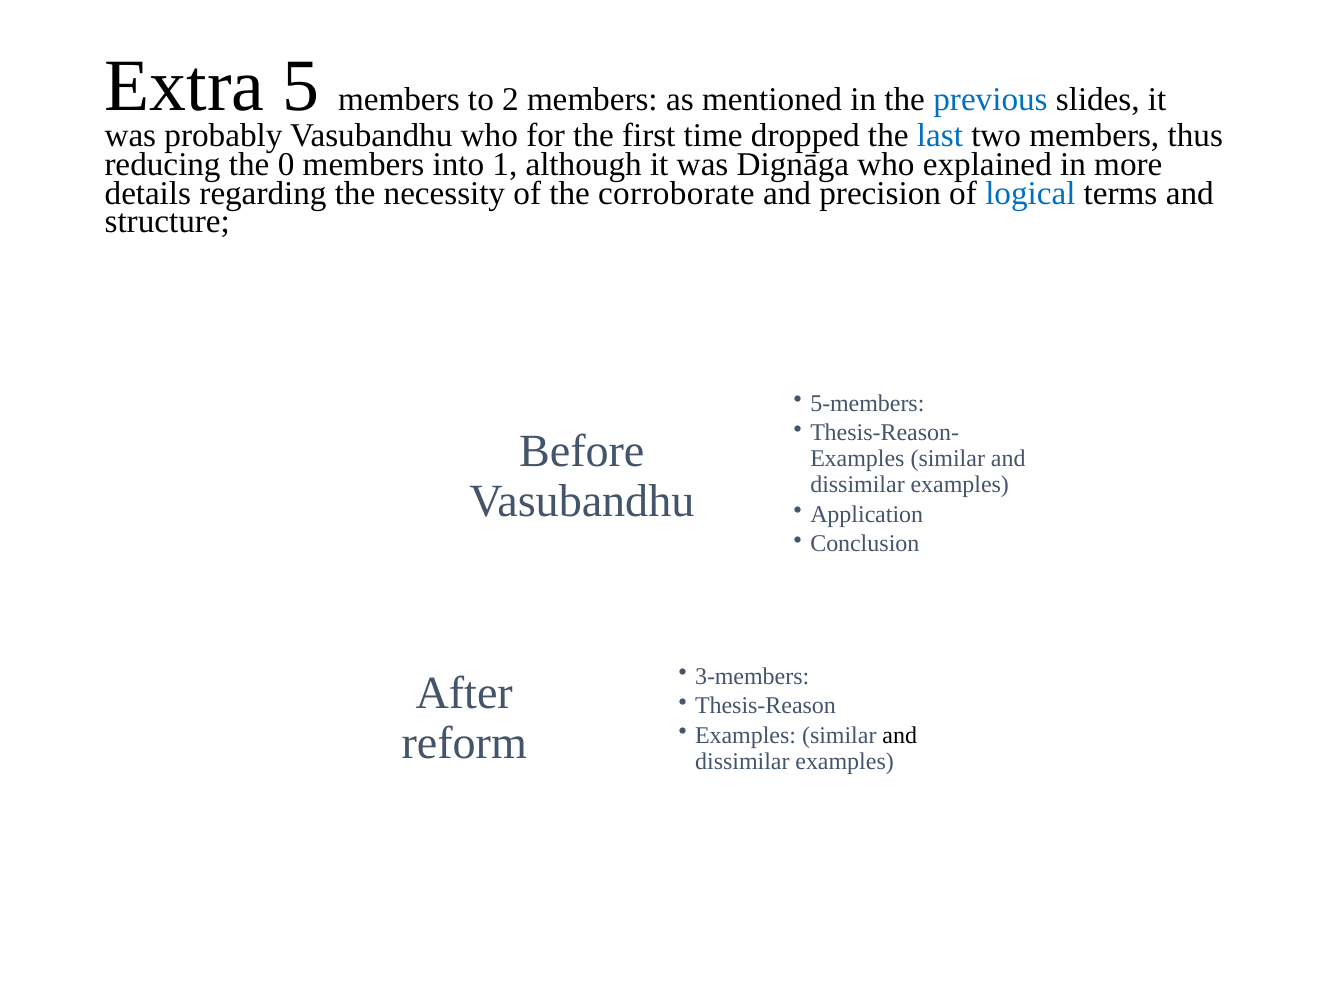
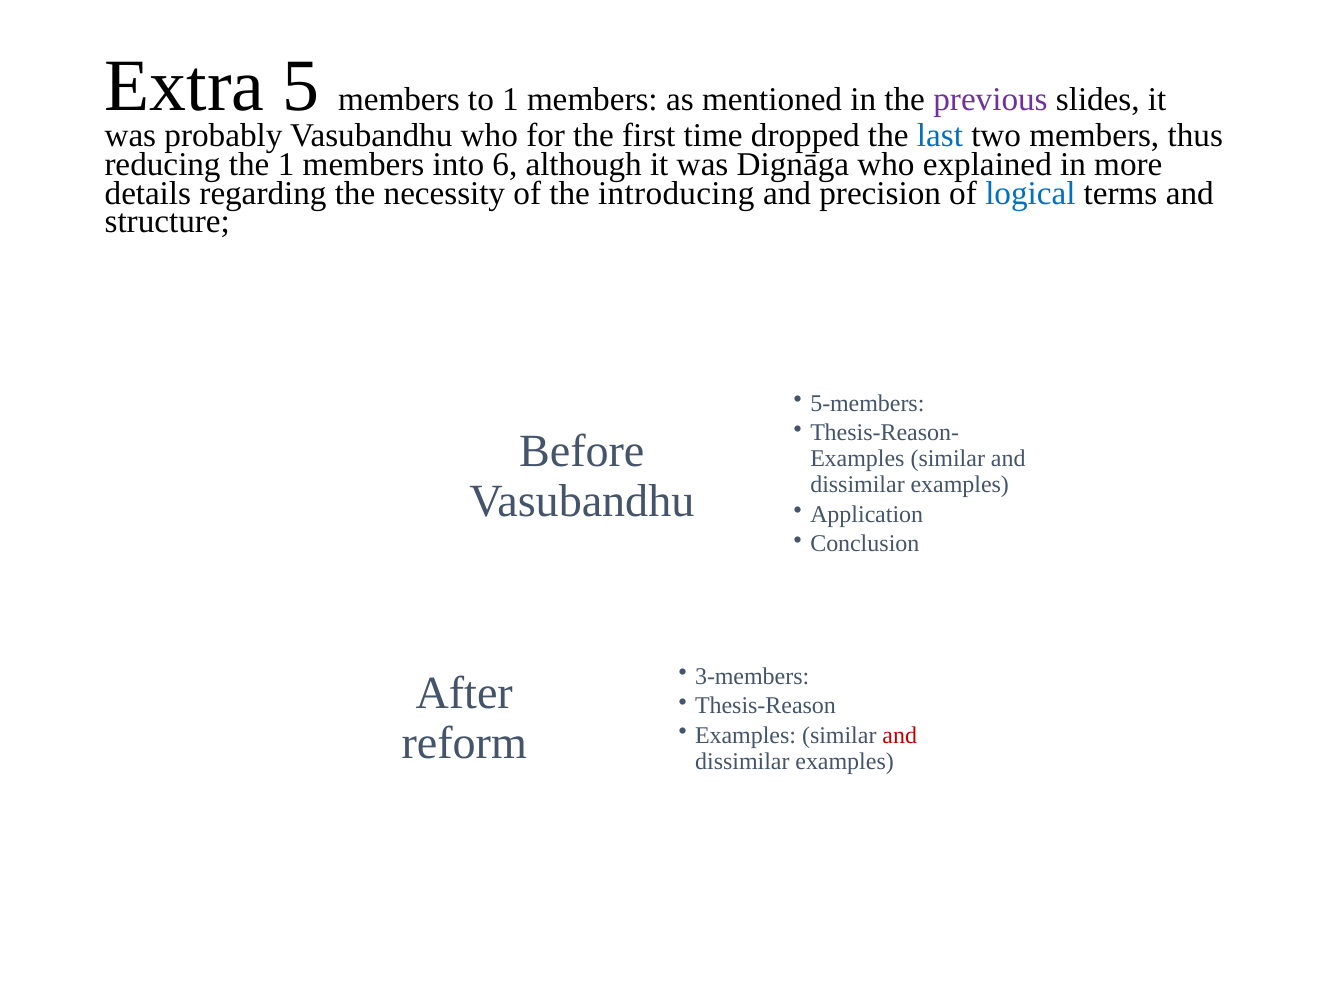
to 2: 2 -> 1 (510, 100)
previous colour: blue -> purple (991, 100)
the 0: 0 -> 1 (286, 165)
1: 1 -> 6 (505, 165)
corroborate: corroborate -> introducing (676, 193)
and colour: black -> red (900, 736)
